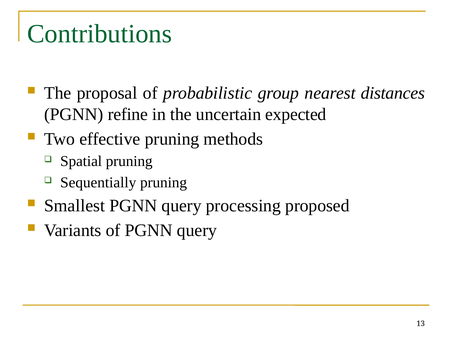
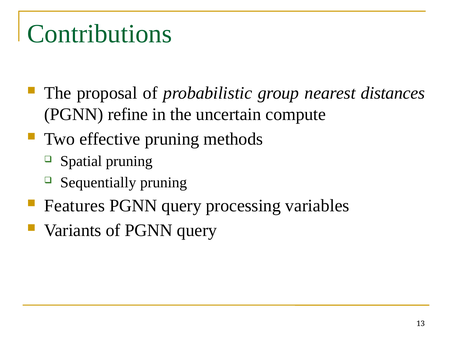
expected: expected -> compute (296, 114)
Smallest: Smallest -> Features (74, 206)
proposed: proposed -> variables (317, 206)
